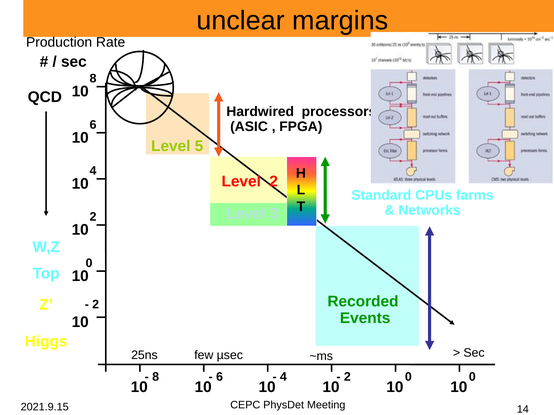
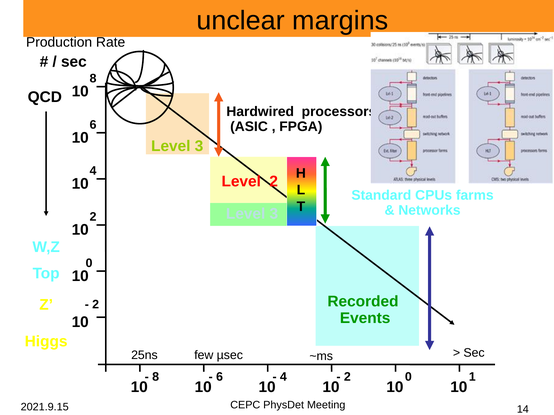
5: 5 -> 3 (199, 146)
0 0: 0 -> 1 (472, 377)
